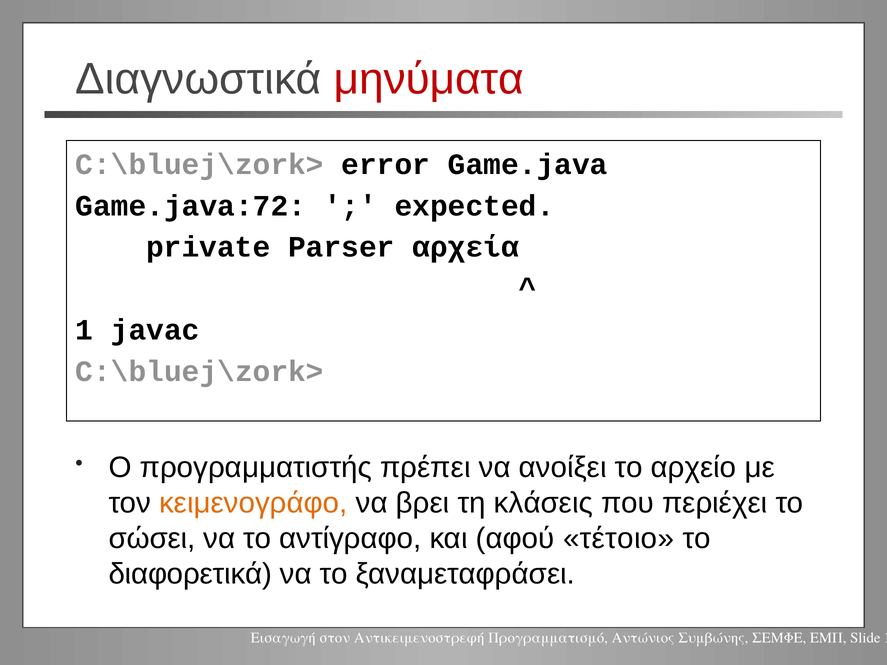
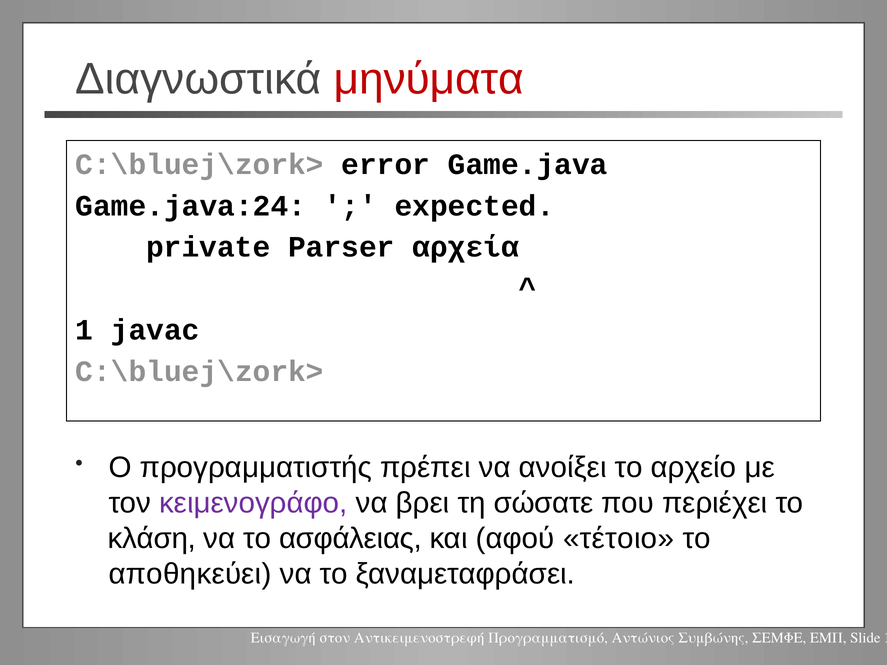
Game.java:72: Game.java:72 -> Game.java:24 (191, 206)
κειμενογράφο colour: orange -> purple (253, 503)
κλάσεις: κλάσεις -> σώσατε (544, 503)
σώσει: σώσει -> κλάση (152, 539)
αντίγραφο: αντίγραφο -> ασφάλειας (350, 539)
διαφορετικά: διαφορετικά -> αποθηκεύει (190, 574)
